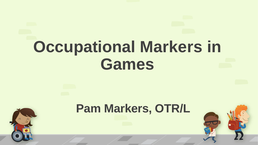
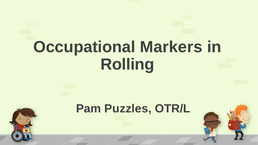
Games: Games -> Rolling (127, 64)
Pam Markers: Markers -> Puzzles (128, 109)
